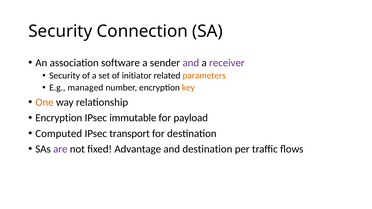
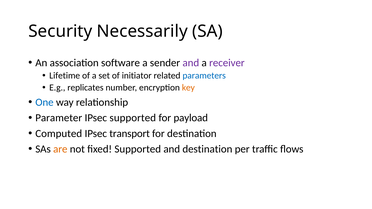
Connection: Connection -> Necessarily (142, 31)
Security: Security -> Lifetime (65, 76)
parameters colour: orange -> blue (204, 76)
managed: managed -> replicates (85, 88)
One colour: orange -> blue (44, 102)
Encryption: Encryption -> Parameter (59, 118)
IPsec immutable: immutable -> supported (133, 118)
are colour: purple -> orange (60, 149)
fixed Advantage: Advantage -> Supported (138, 149)
